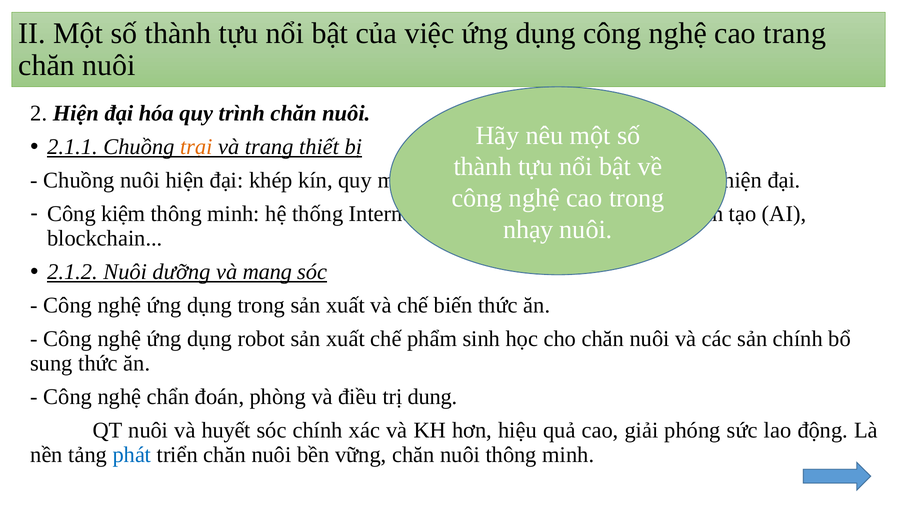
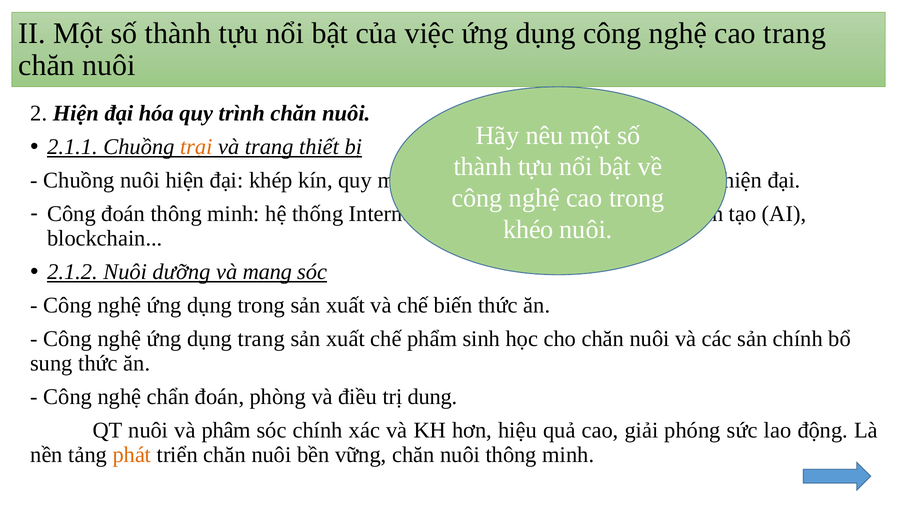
Công kiệm: kiệm -> đoán (123, 214)
nhạy: nhạy -> khéo (528, 230)
dụng robot: robot -> trang (261, 339)
huyết: huyết -> phâm (226, 430)
phát colour: blue -> orange (132, 455)
